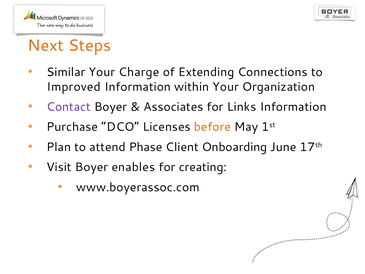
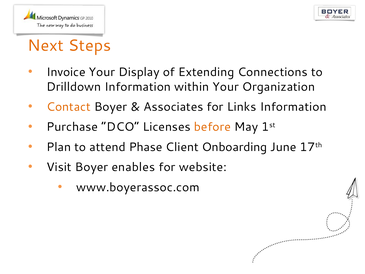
Similar: Similar -> Invoice (66, 72)
Charge: Charge -> Display (139, 72)
Improved: Improved -> Drilldown (74, 87)
Contact colour: purple -> orange (69, 107)
creating: creating -> website (203, 167)
